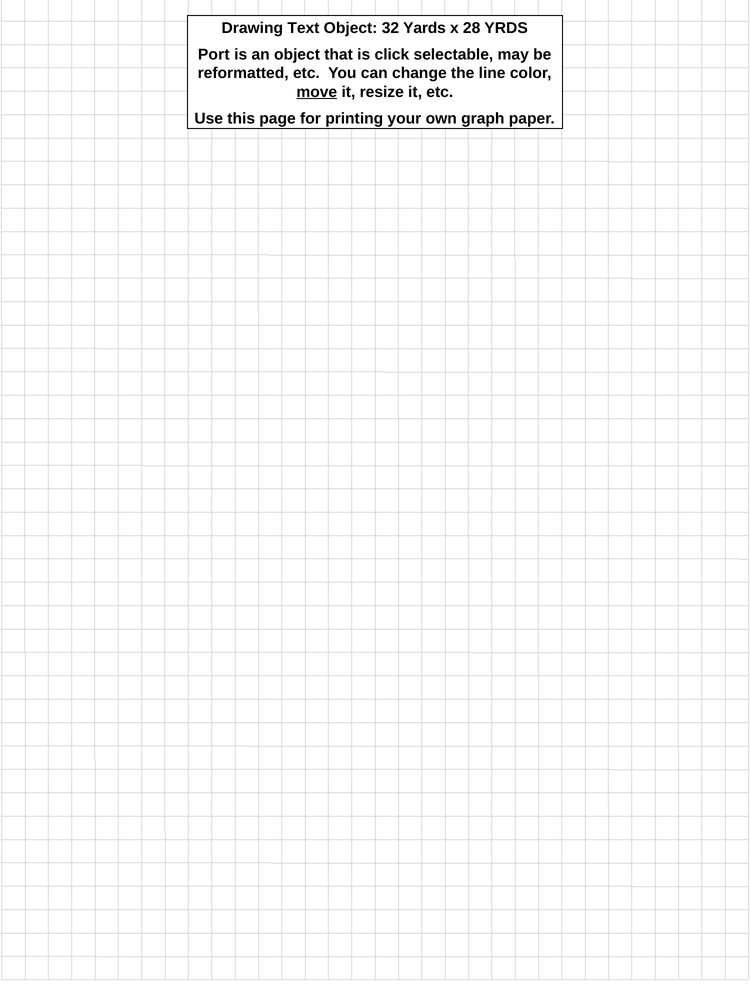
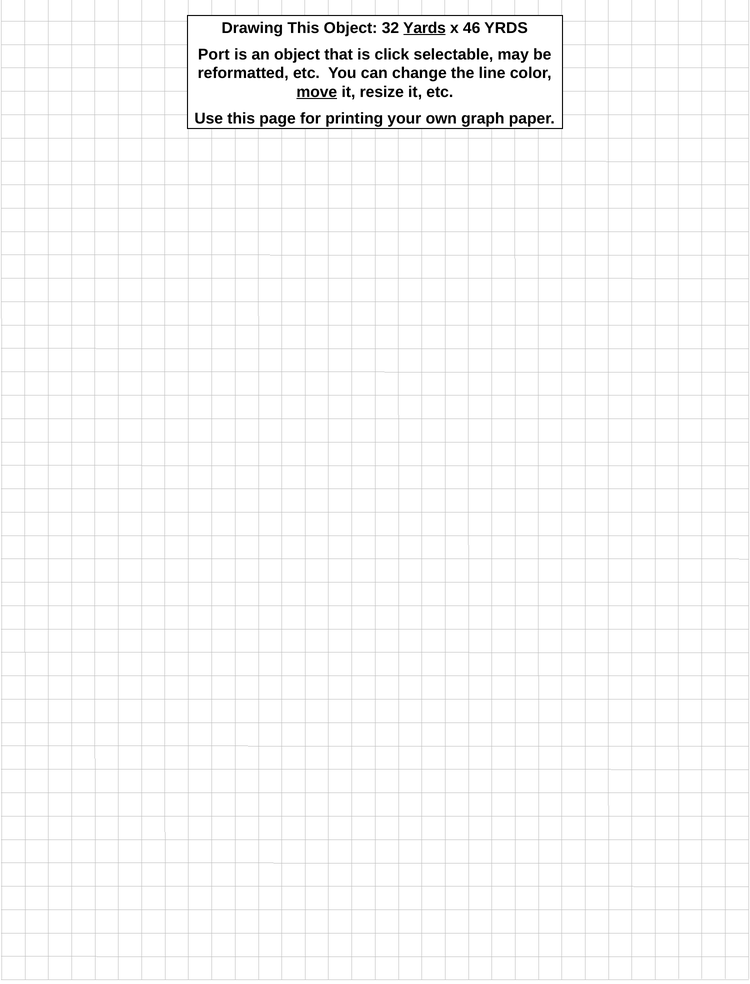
Drawing Text: Text -> This (303, 28)
Yards underline: none -> present (425, 28)
28: 28 -> 46 (472, 28)
